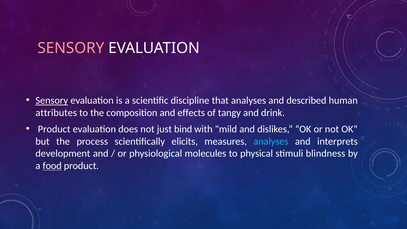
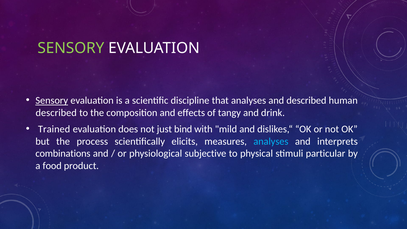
SENSORY colour: pink -> light green (71, 48)
attributes: attributes -> described (56, 113)
Product: Product -> Trained (54, 129)
development: development -> combinations (63, 154)
molecules: molecules -> subjective (206, 154)
blindness: blindness -> particular (326, 154)
food underline: present -> none (52, 166)
